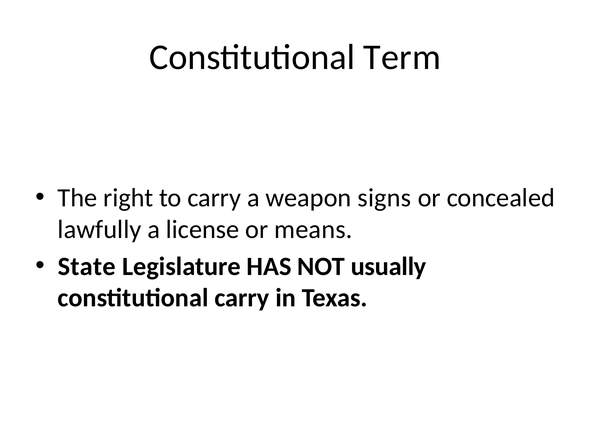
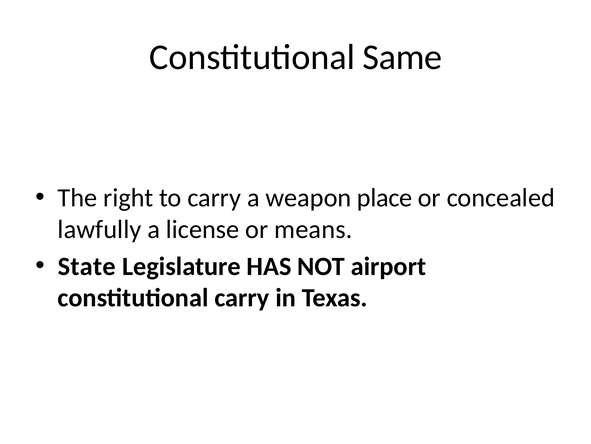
Term: Term -> Same (402, 57)
signs: signs -> place (385, 198)
usually: usually -> airport (388, 266)
